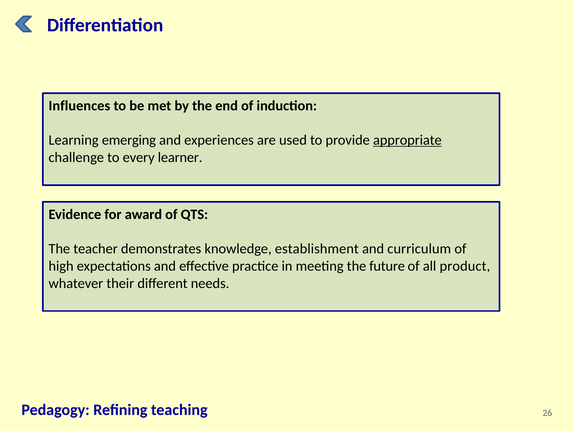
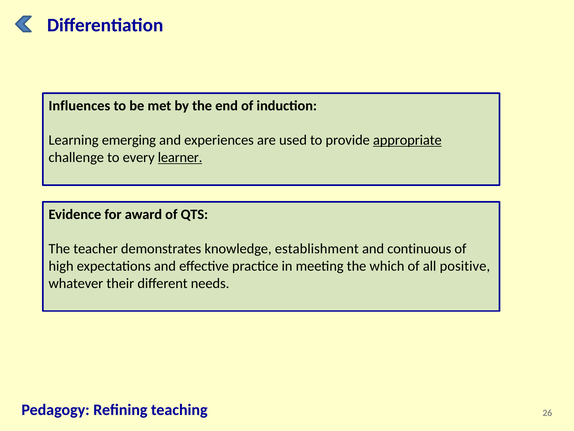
learner underline: none -> present (180, 157)
curriculum: curriculum -> continuous (419, 249)
future: future -> which (387, 266)
product: product -> positive (465, 266)
